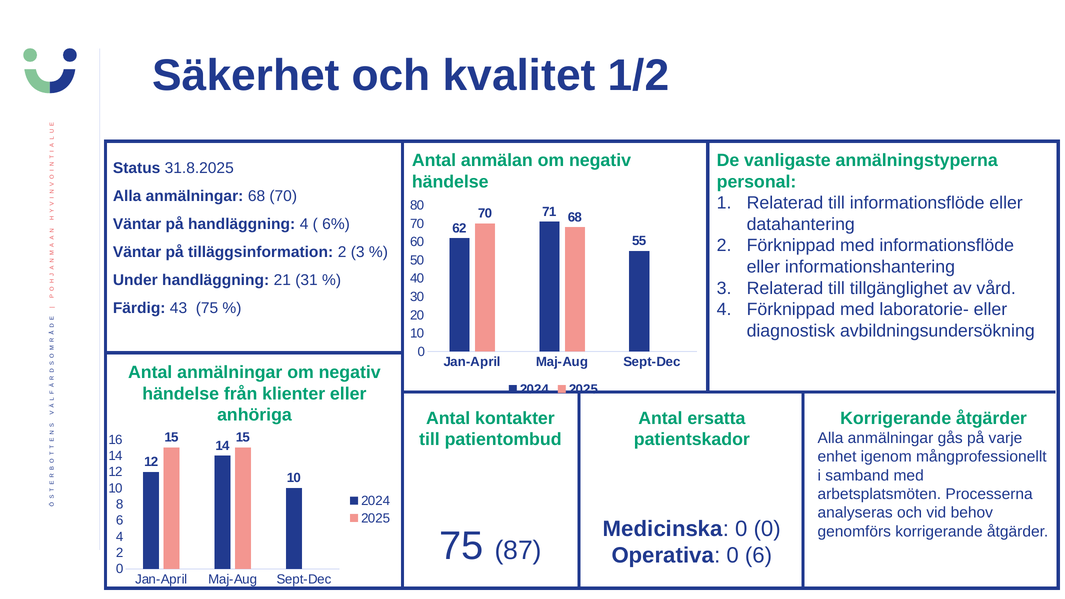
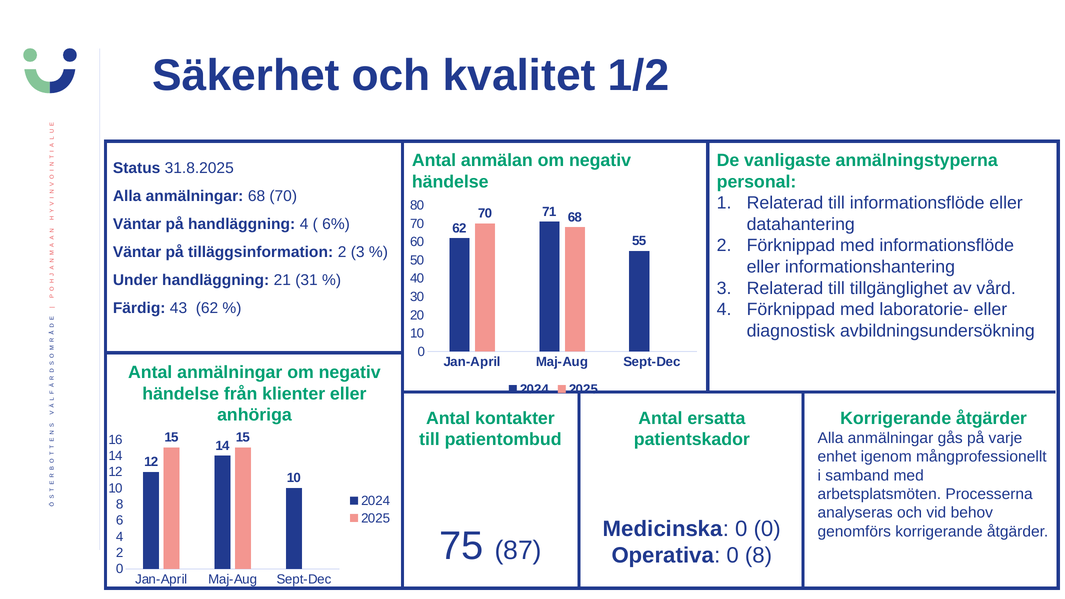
43 75: 75 -> 62 (207, 308)
0 6: 6 -> 8 (759, 555)
